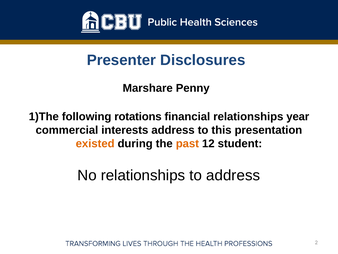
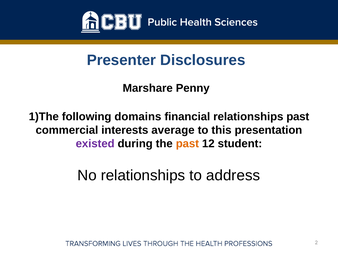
rotations: rotations -> domains (138, 116)
relationships year: year -> past (298, 116)
interests address: address -> average (173, 130)
existed colour: orange -> purple (95, 143)
